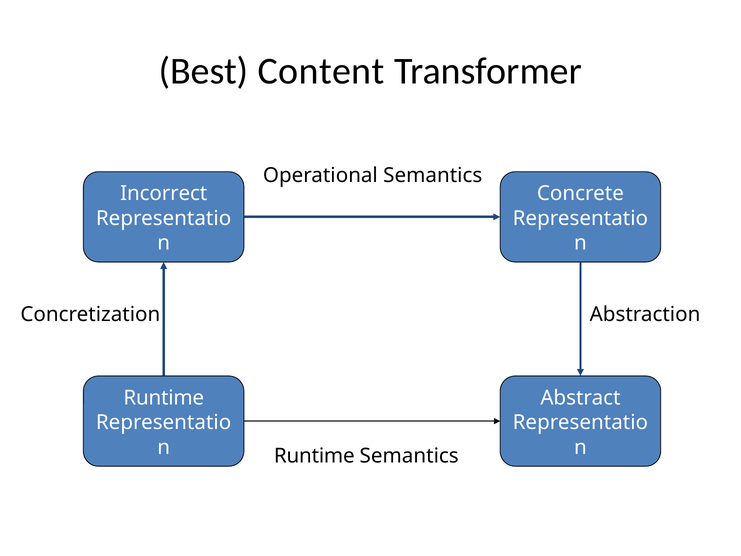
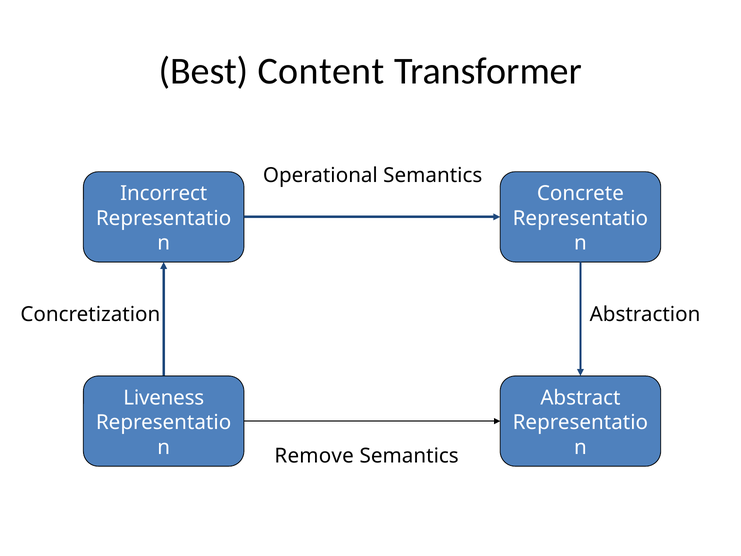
Runtime: Runtime -> Liveness (164, 398)
Runtime: Runtime -> Remove (314, 456)
